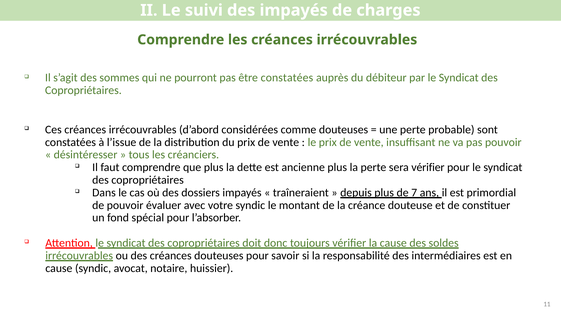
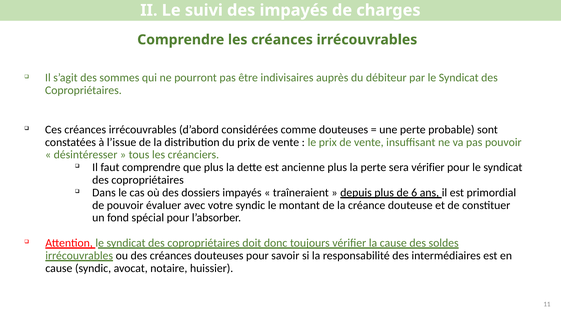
être constatées: constatées -> indivisaires (287, 78)
7: 7 -> 6 (414, 193)
